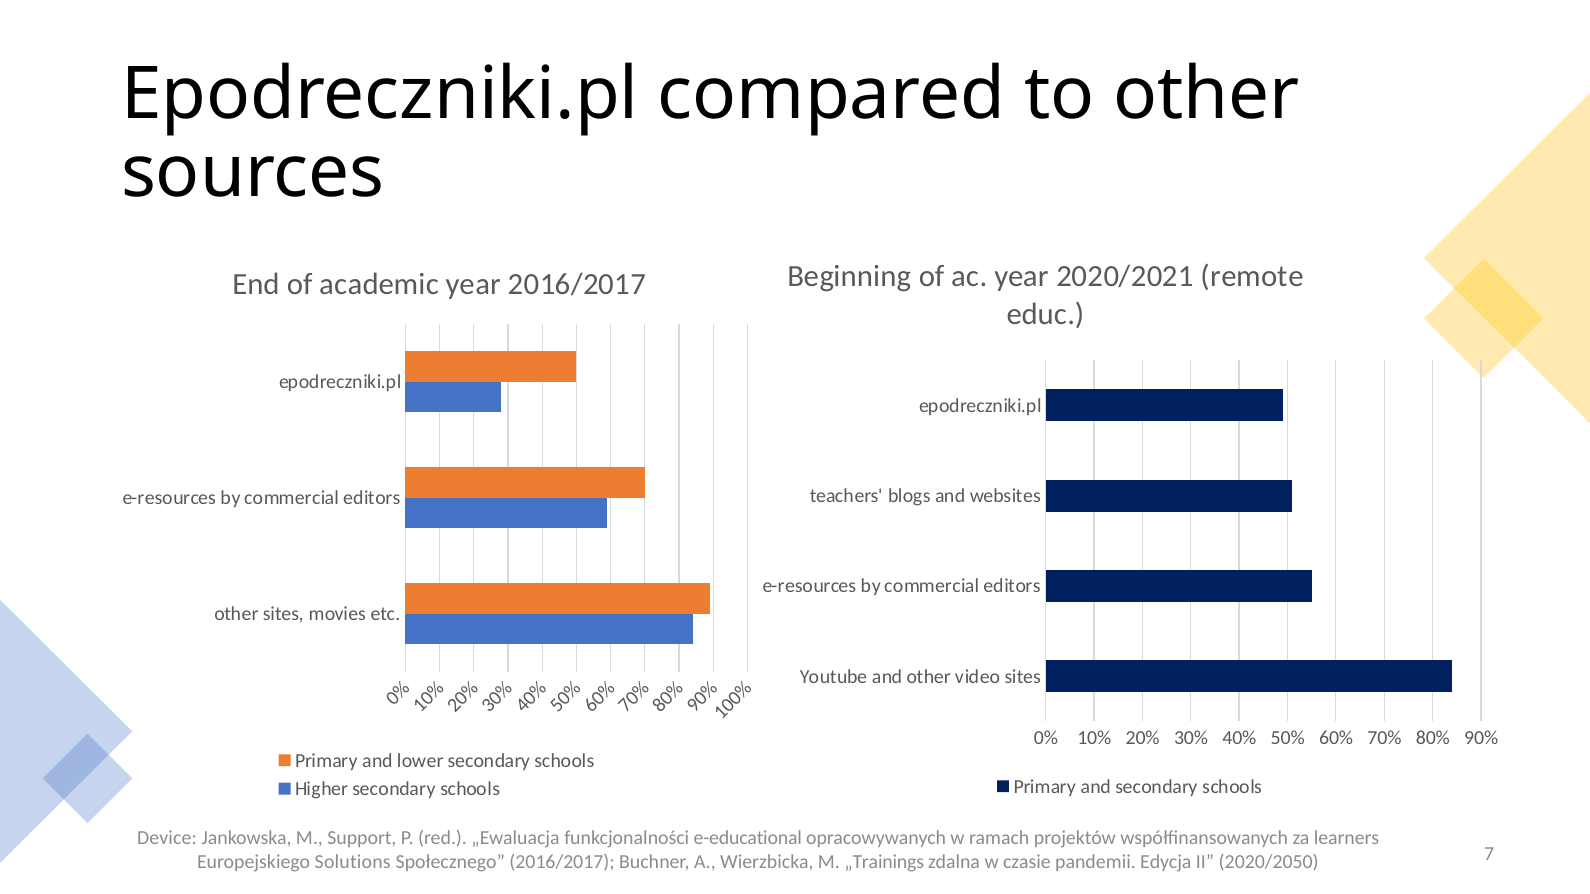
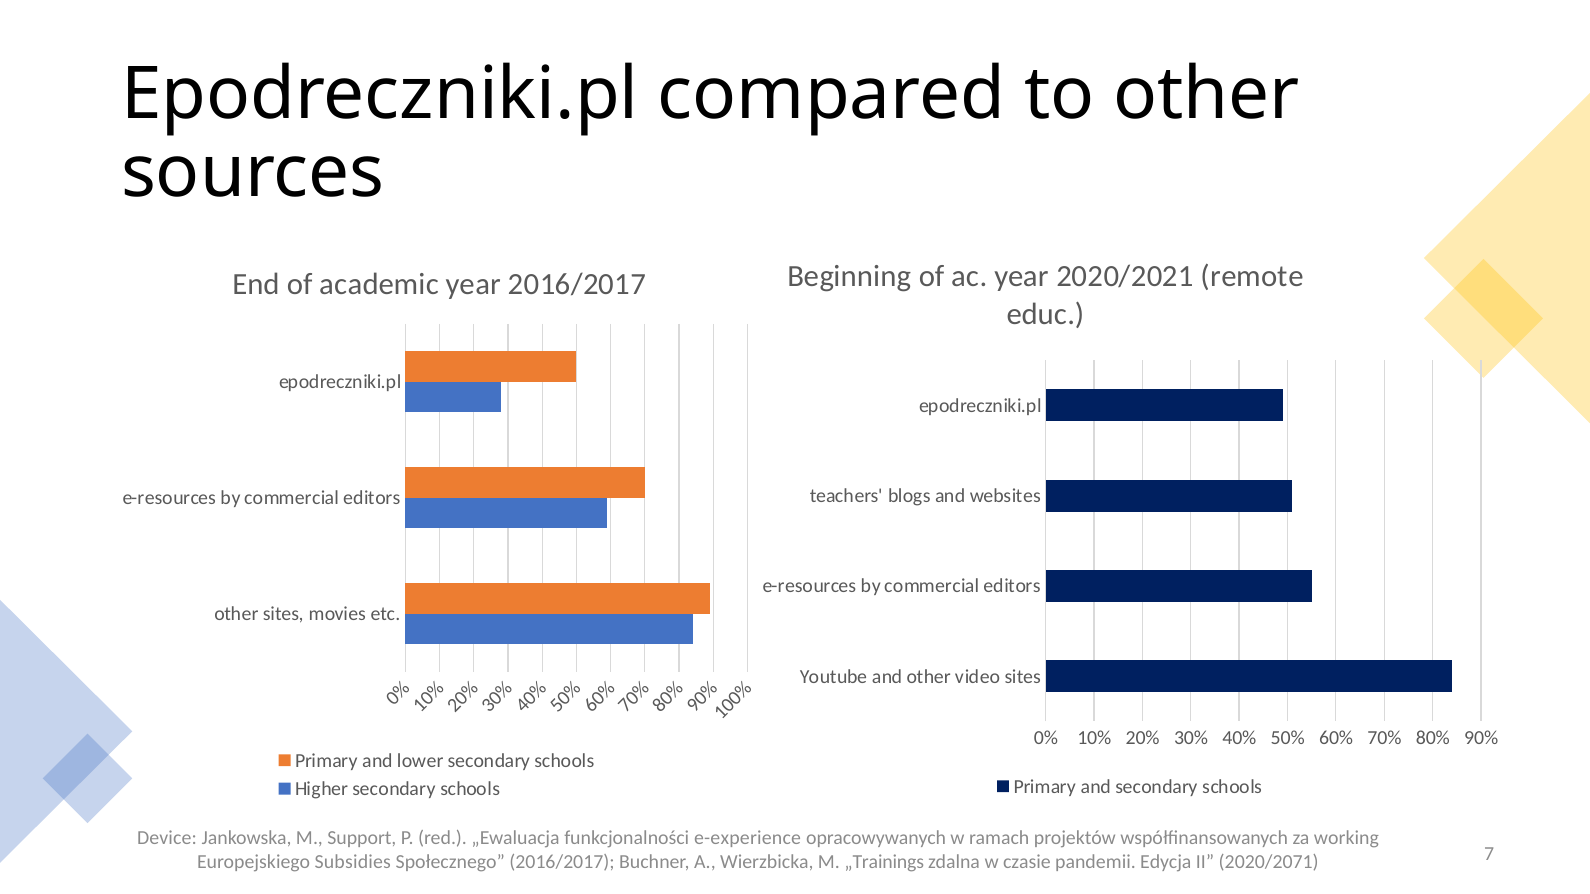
e-educational: e-educational -> e-experience (748, 838)
learners: learners -> working (1347, 838)
Solutions: Solutions -> Subsidies (353, 862)
2020/2050: 2020/2050 -> 2020/2071 (1269, 862)
